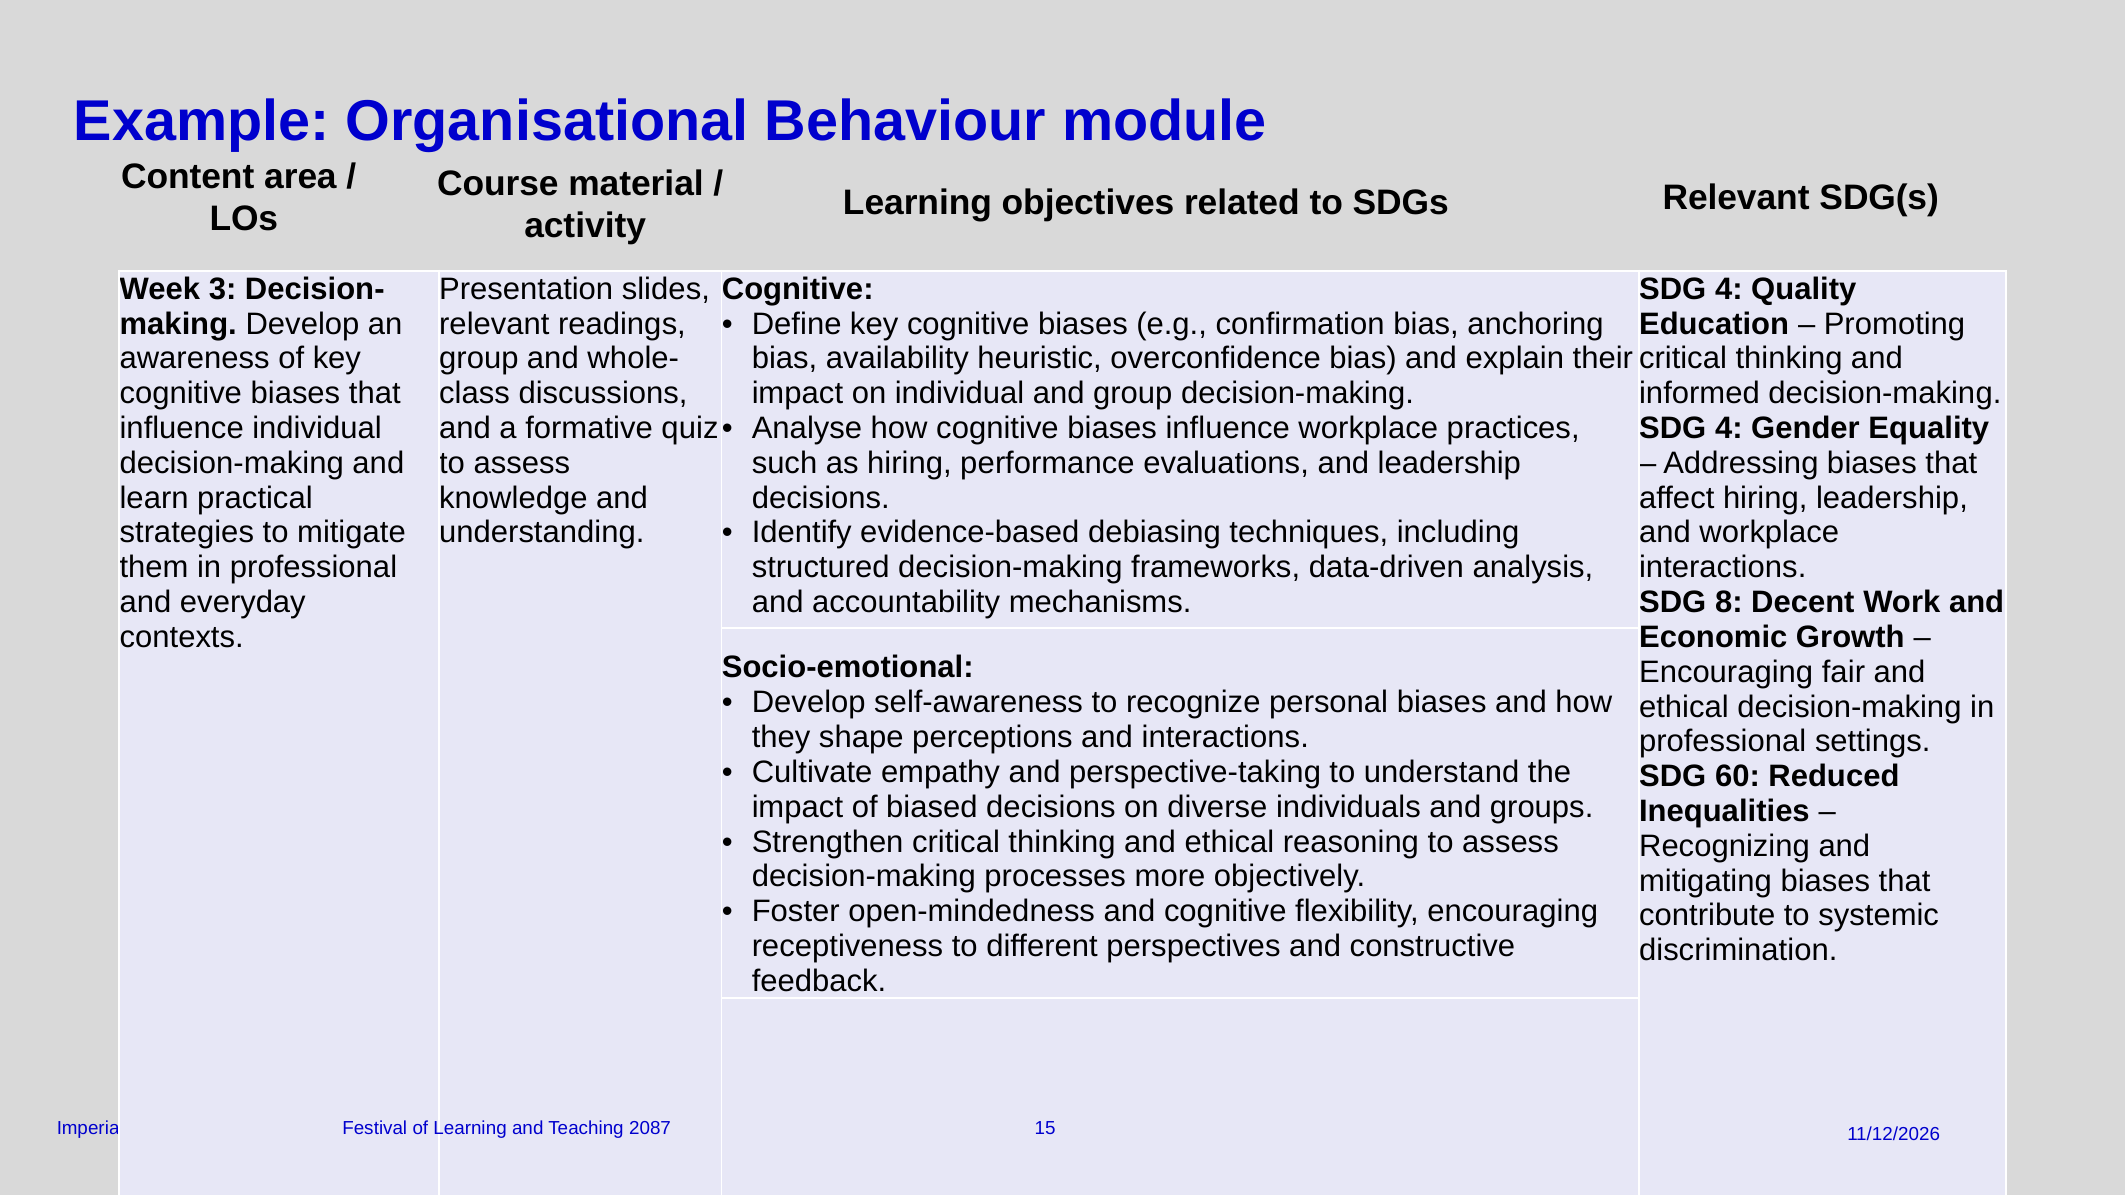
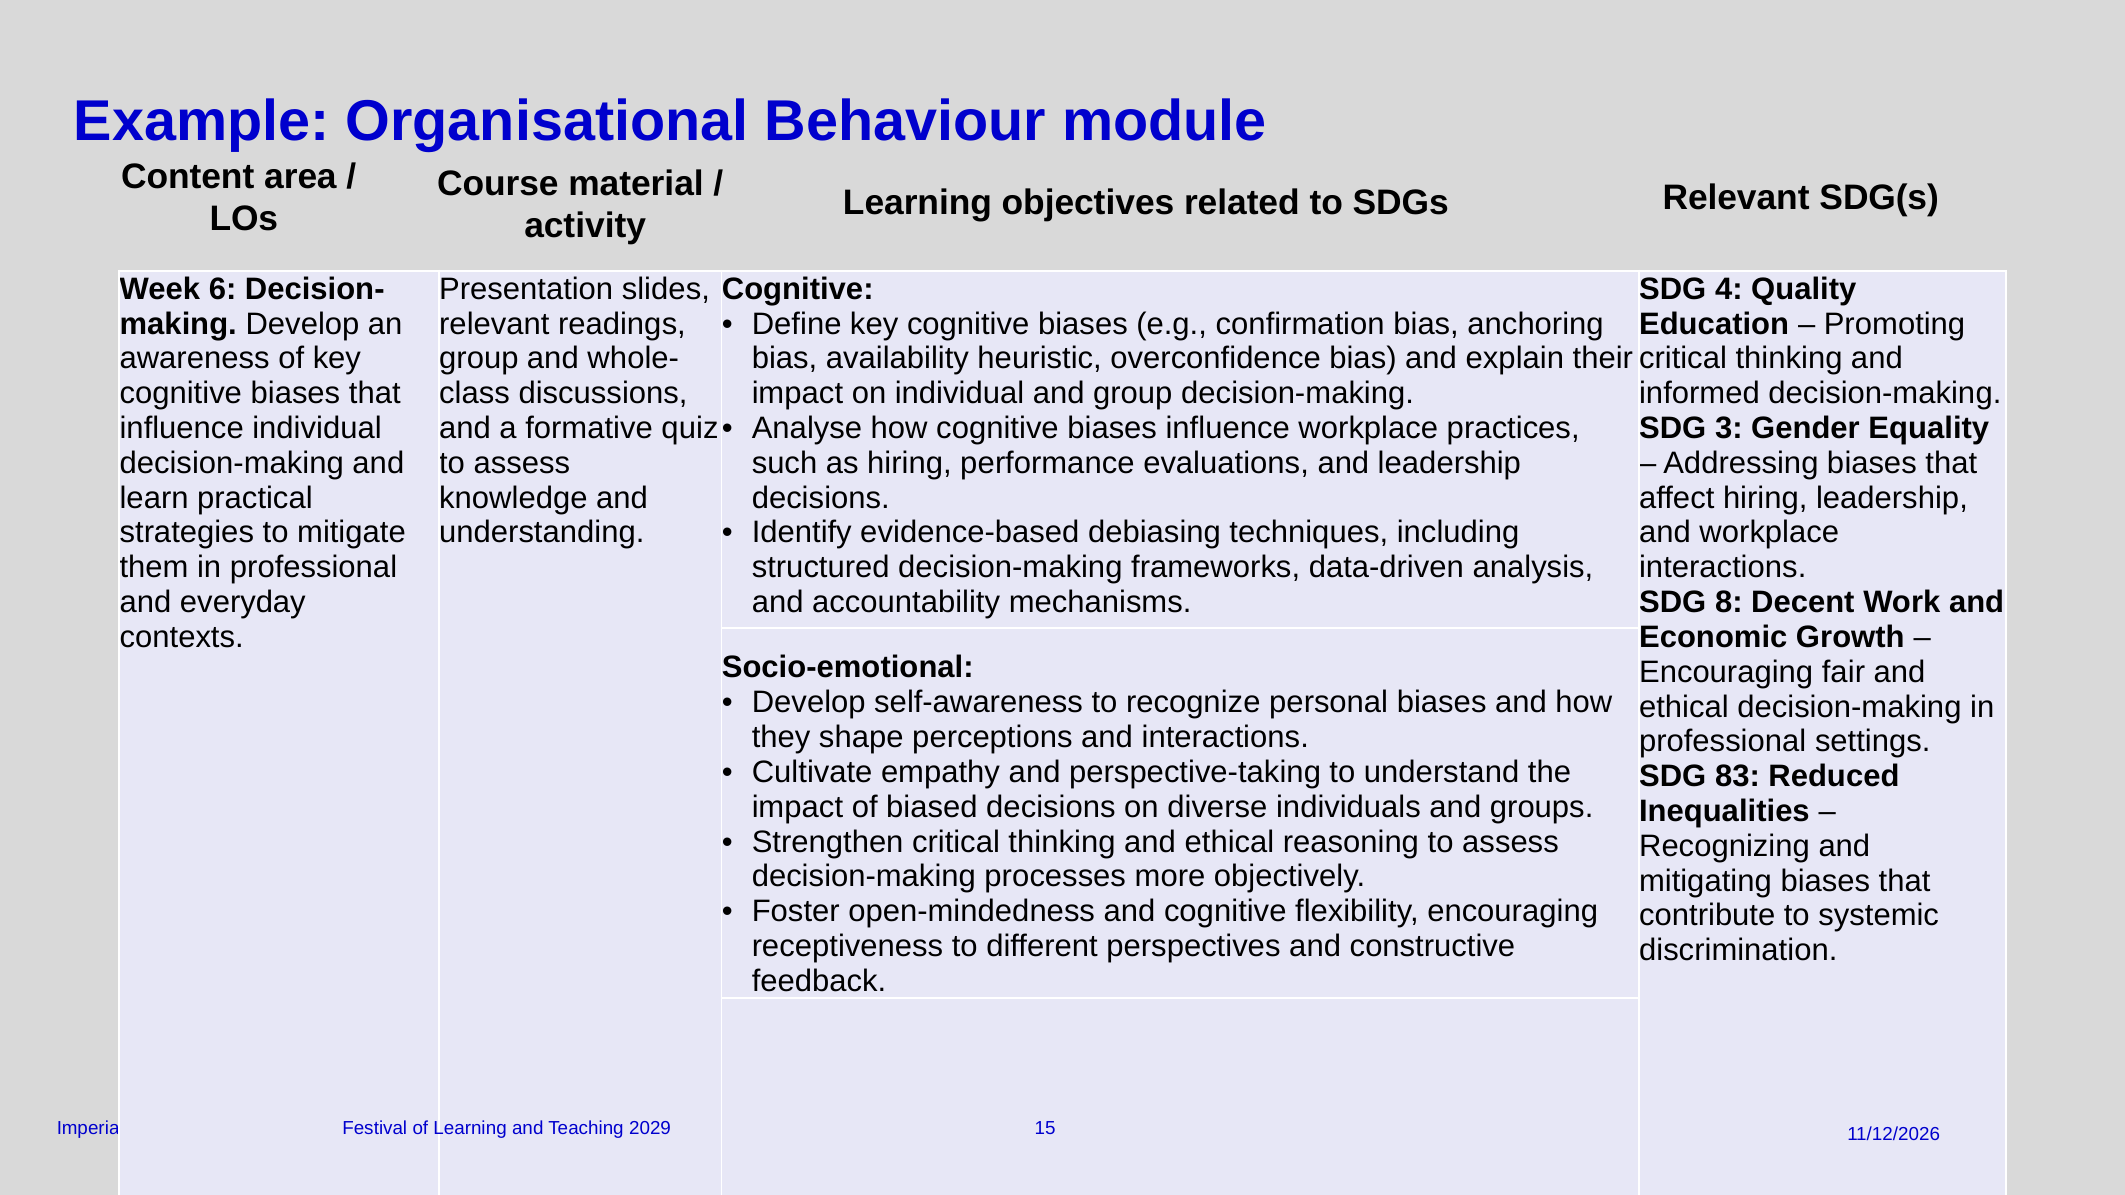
3: 3 -> 6 (223, 289)
4: 4 -> 3 (1729, 428)
60: 60 -> 83 (1737, 777)
2087: 2087 -> 2029 (650, 1128)
